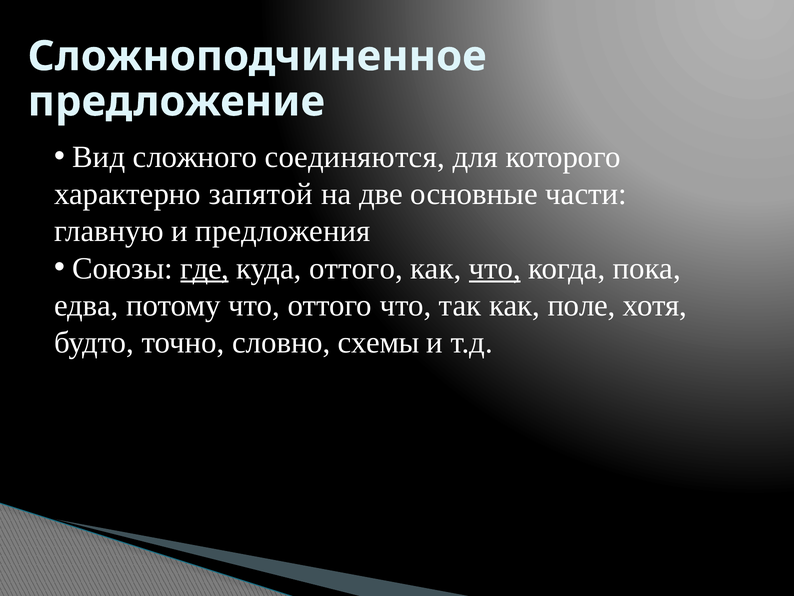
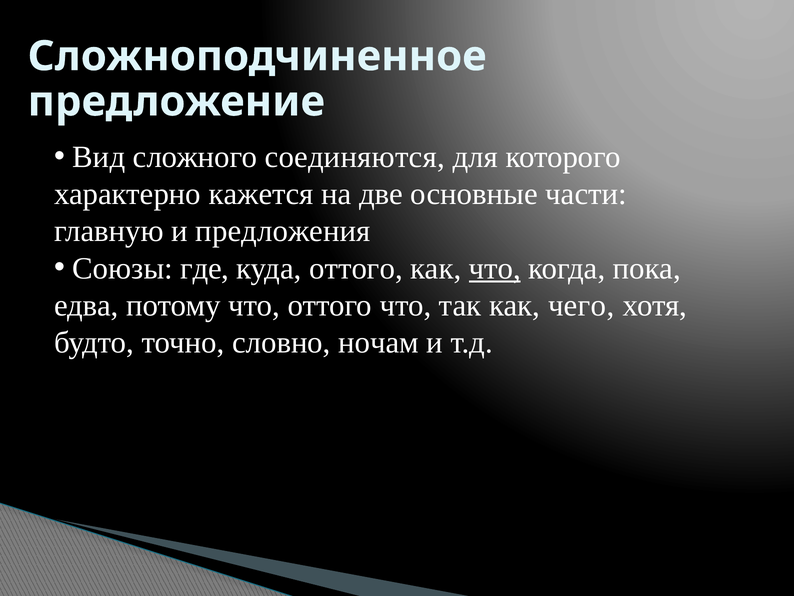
запятой: запятой -> кажется (261, 194)
где underline: present -> none (205, 268)
поле: поле -> чего (581, 305)
схемы: схемы -> ночам (379, 342)
